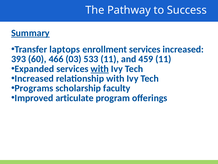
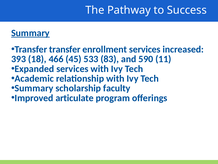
Transfer laptops: laptops -> transfer (65, 49)
60: 60 -> 18 (37, 59)
03: 03 -> 45 (74, 59)
533 11: 11 -> 83 (110, 59)
459: 459 -> 590 (146, 59)
with underline: present -> none (100, 69)
Increased: Increased -> Academic (34, 78)
Programs: Programs -> Summary (34, 88)
